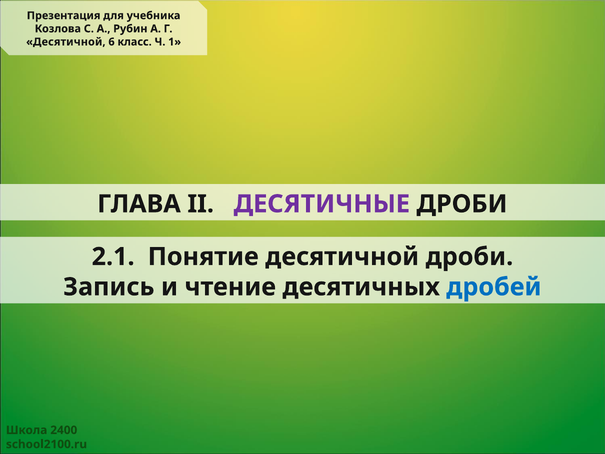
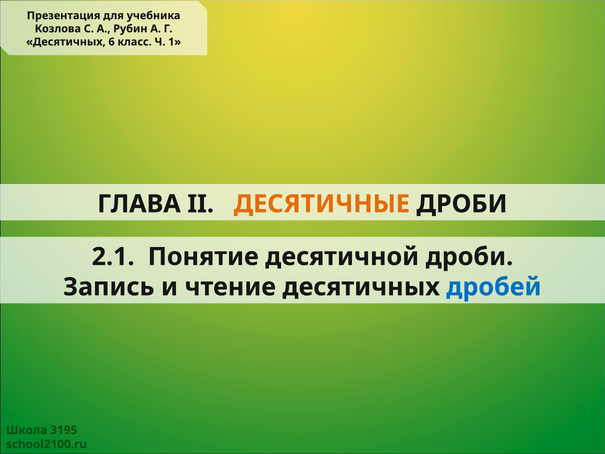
Десятичной: Десятичной -> Десятичных (66, 42)
ДЕСЯТИЧНЫЕ colour: purple -> orange (322, 204)
2400: 2400 -> 3195 (64, 430)
